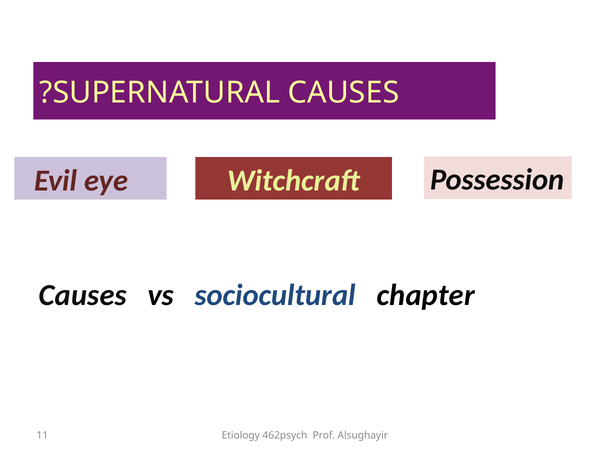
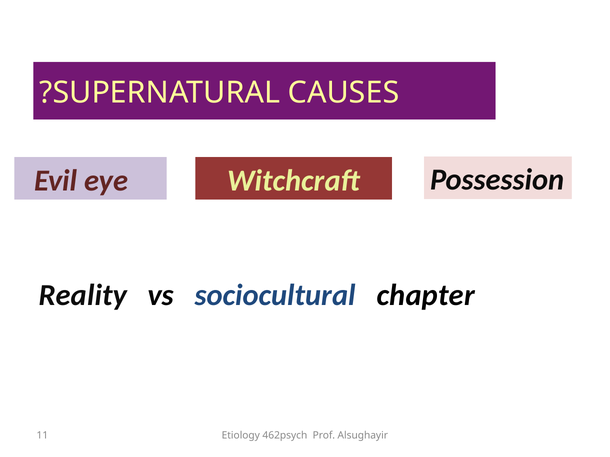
Causes: Causes -> Reality (83, 295)
